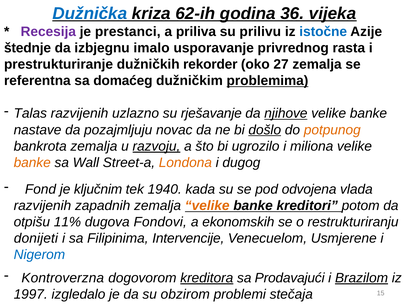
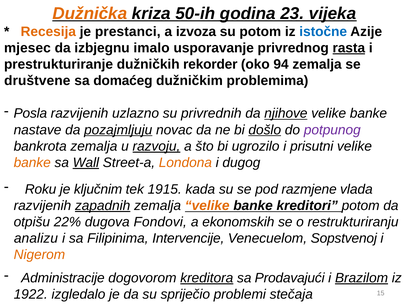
Dužnička colour: blue -> orange (90, 13)
62-ih: 62-ih -> 50-ih (195, 13)
36: 36 -> 23 (292, 13)
Recesija colour: purple -> orange (48, 32)
priliva: priliva -> izvoza (196, 32)
su prilivu: prilivu -> potom (260, 32)
štednje: štednje -> mjesec (27, 48)
rasta underline: none -> present (349, 48)
27: 27 -> 94 (281, 64)
referentna: referentna -> društvene (37, 81)
problemima underline: present -> none (267, 81)
Talas: Talas -> Posla (30, 113)
rješavanje: rješavanje -> privrednih (211, 113)
pozajmljuju underline: none -> present (118, 130)
potpunog colour: orange -> purple (332, 130)
miliona: miliona -> prisutni (312, 146)
Wall underline: none -> present (86, 162)
Fond: Fond -> Roku (41, 189)
1940: 1940 -> 1915 (165, 189)
odvojena: odvojena -> razmjene (309, 189)
zapadnih underline: none -> present (103, 205)
11%: 11% -> 22% (67, 222)
donijeti: donijeti -> analizu (36, 238)
Usmjerene: Usmjerene -> Sopstvenoj (344, 238)
Nigerom colour: blue -> orange (39, 255)
Kontroverzna: Kontroverzna -> Administracije (63, 278)
1997: 1997 -> 1922 (31, 294)
obzirom: obzirom -> spriječio (185, 294)
